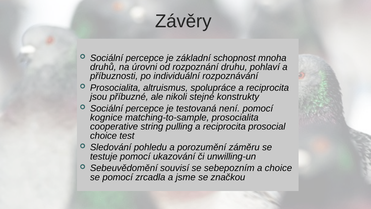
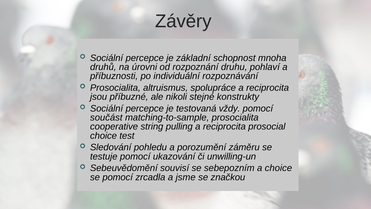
není: není -> vždy (230, 108)
kognice: kognice -> součást (106, 117)
